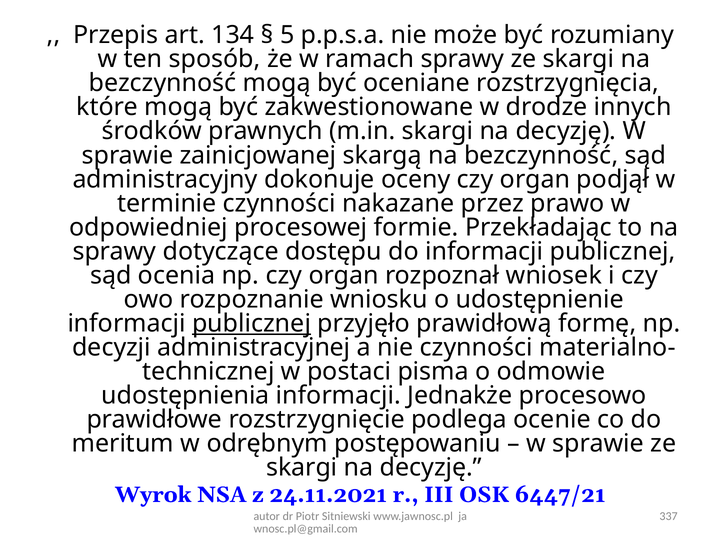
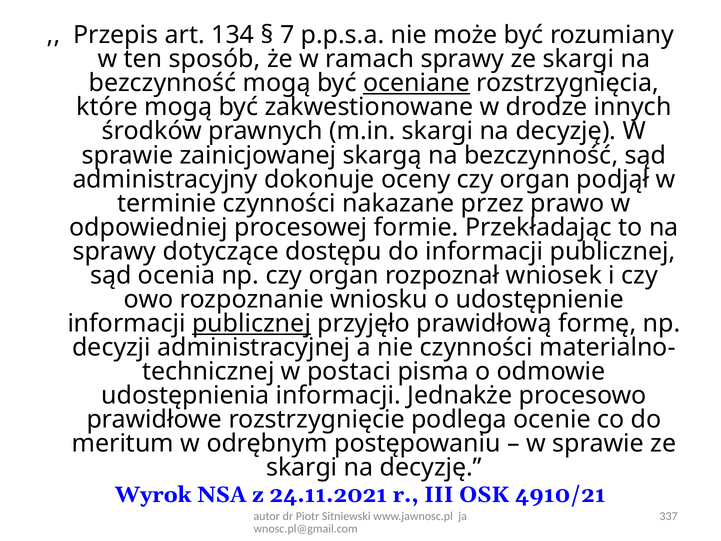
5: 5 -> 7 (287, 35)
oceniane underline: none -> present (416, 83)
6447/21: 6447/21 -> 4910/21 (560, 494)
